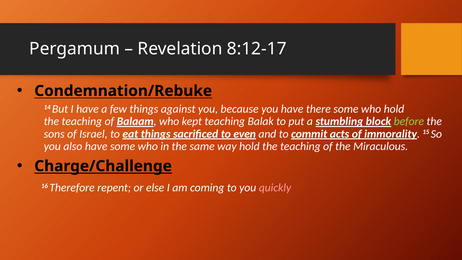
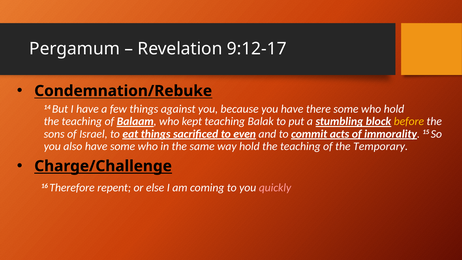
8:12-17: 8:12-17 -> 9:12-17 (257, 49)
before colour: light green -> yellow (409, 121)
Miraculous: Miraculous -> Temporary (381, 146)
